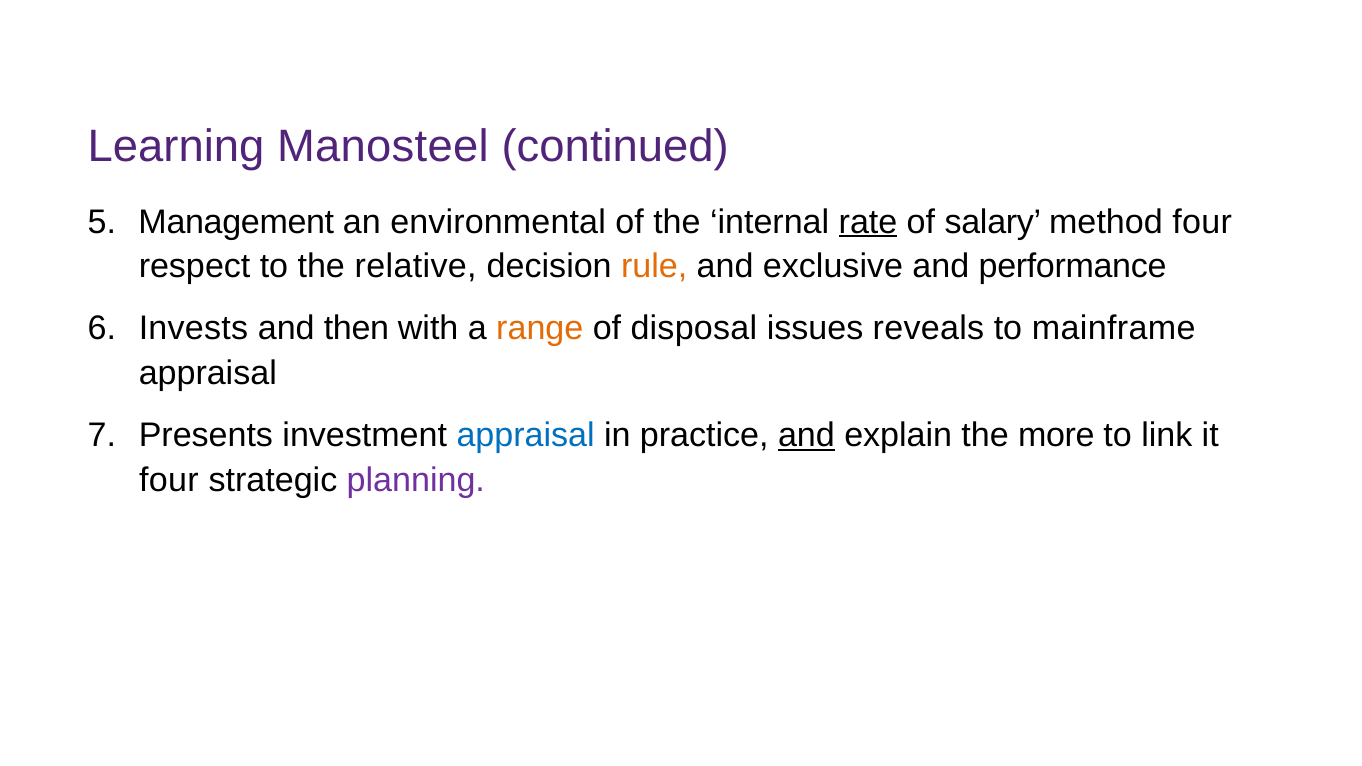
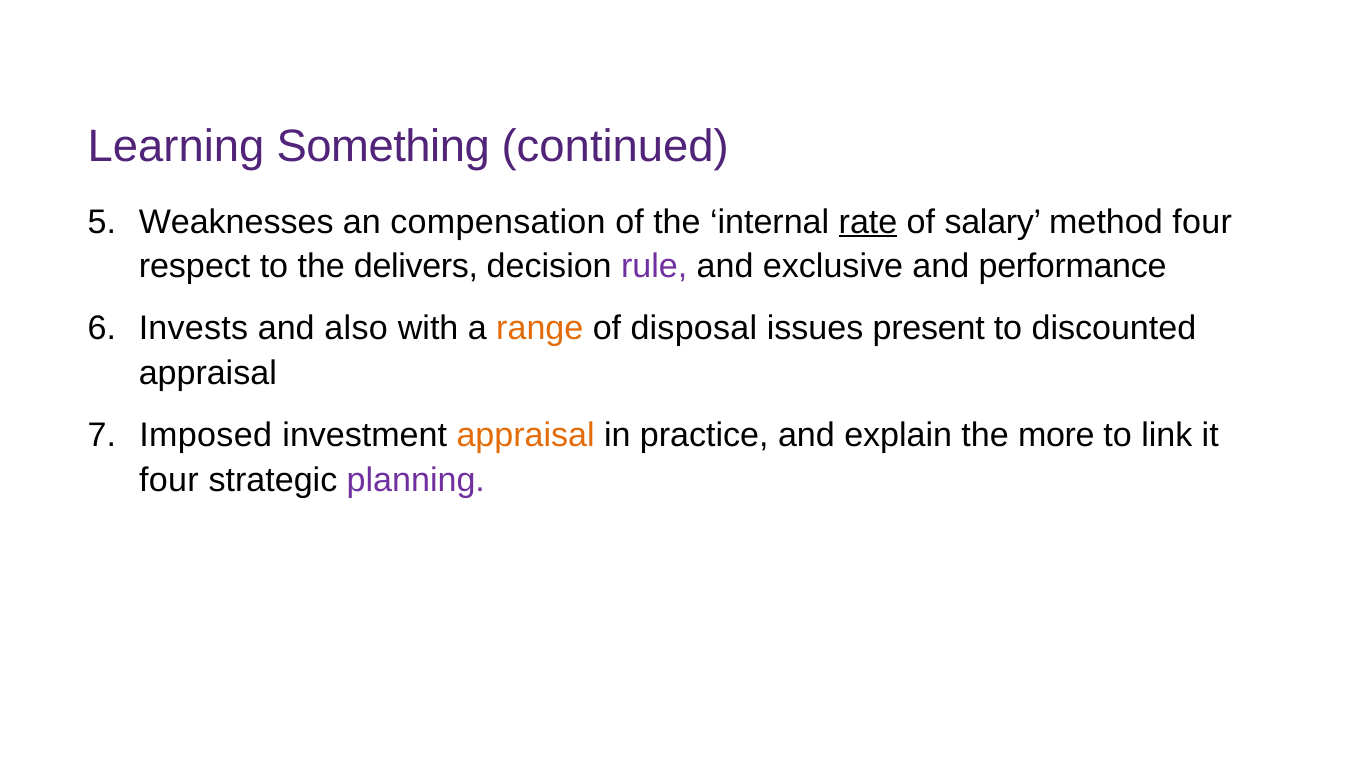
Manosteel: Manosteel -> Something (383, 147)
Management: Management -> Weaknesses (236, 222)
environmental: environmental -> compensation (498, 222)
relative: relative -> delivers (416, 267)
rule colour: orange -> purple (654, 267)
then: then -> also (356, 329)
reveals: reveals -> present (929, 329)
mainframe: mainframe -> discounted (1114, 329)
Presents: Presents -> Imposed (206, 436)
appraisal colour: blue -> orange (526, 436)
and underline: present -> none (806, 436)
